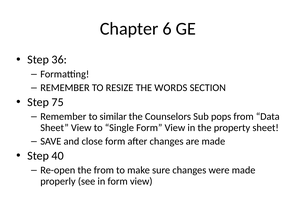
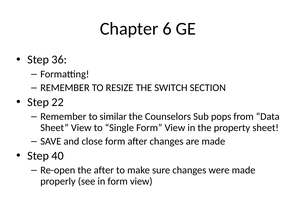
WORDS: WORDS -> SWITCH (171, 88)
75: 75 -> 22 (58, 102)
the from: from -> after (104, 170)
